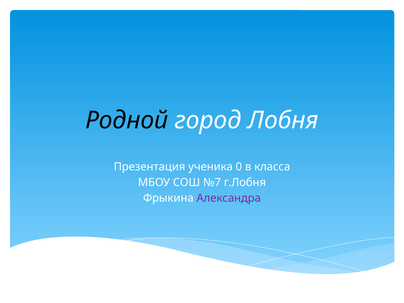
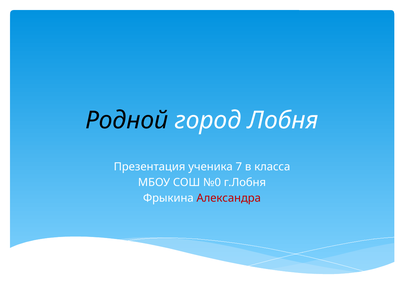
0: 0 -> 7 (239, 167)
№7: №7 -> №0 (212, 182)
Александра colour: purple -> red (229, 198)
